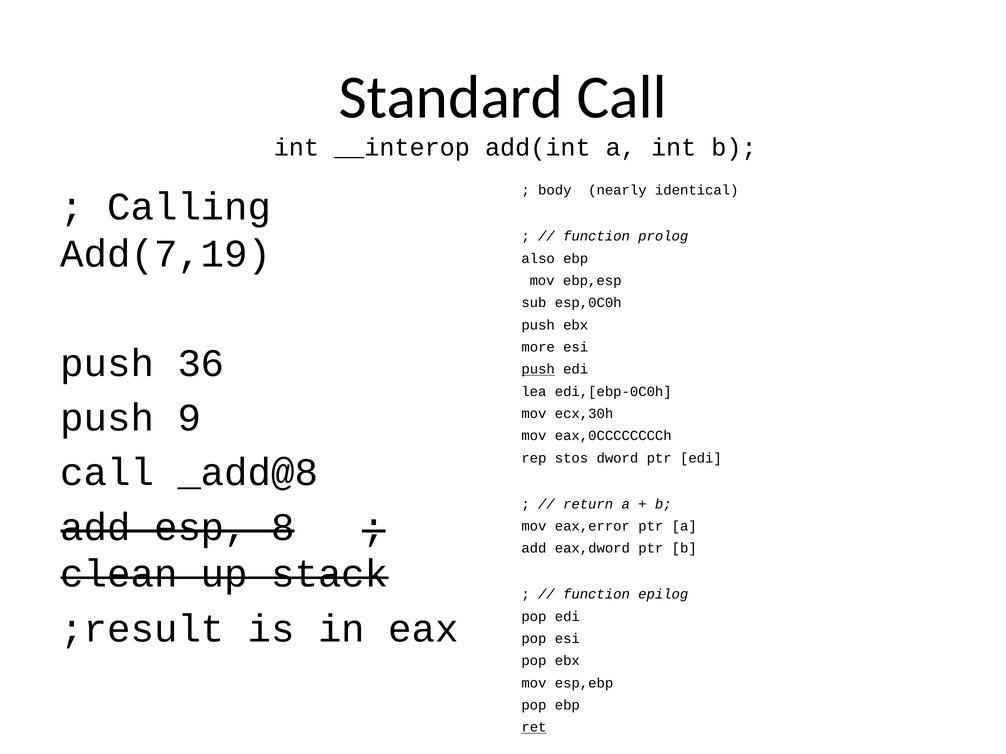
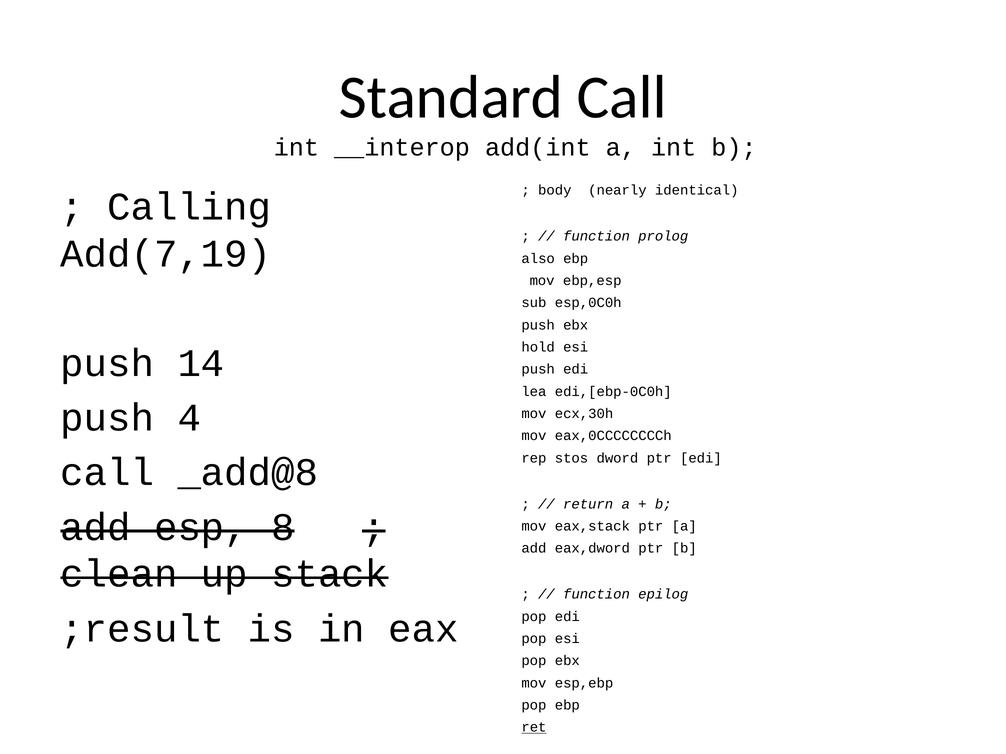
more: more -> hold (538, 347)
36: 36 -> 14 (201, 363)
push underline: present -> none (538, 370)
9: 9 -> 4 (189, 418)
eax,error: eax,error -> eax,stack (592, 526)
